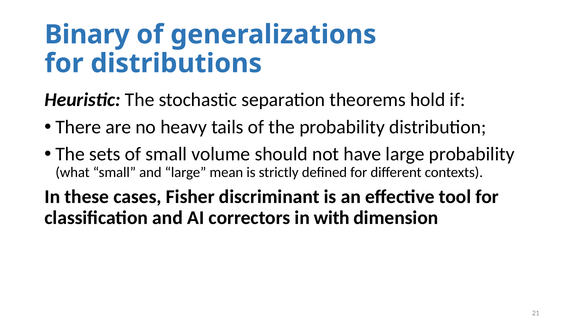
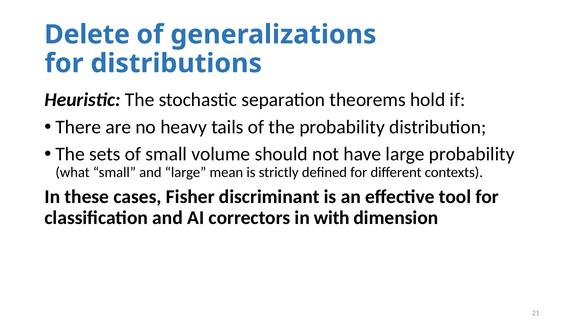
Binary: Binary -> Delete (87, 35)
